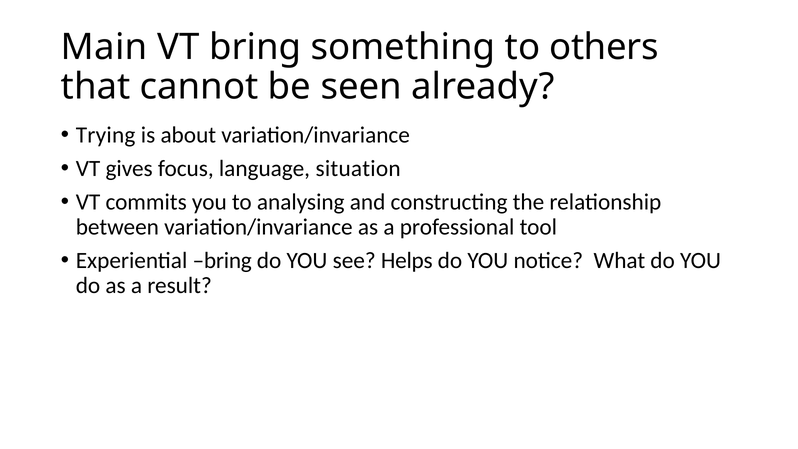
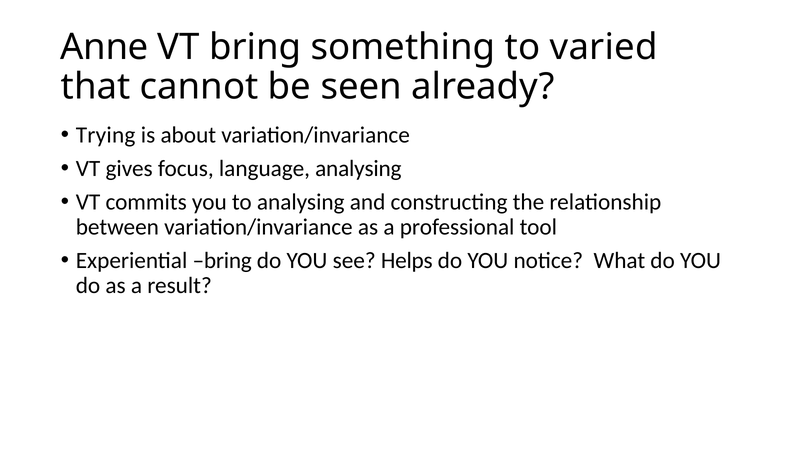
Main: Main -> Anne (104, 47)
others: others -> varied (604, 47)
language situation: situation -> analysing (358, 168)
